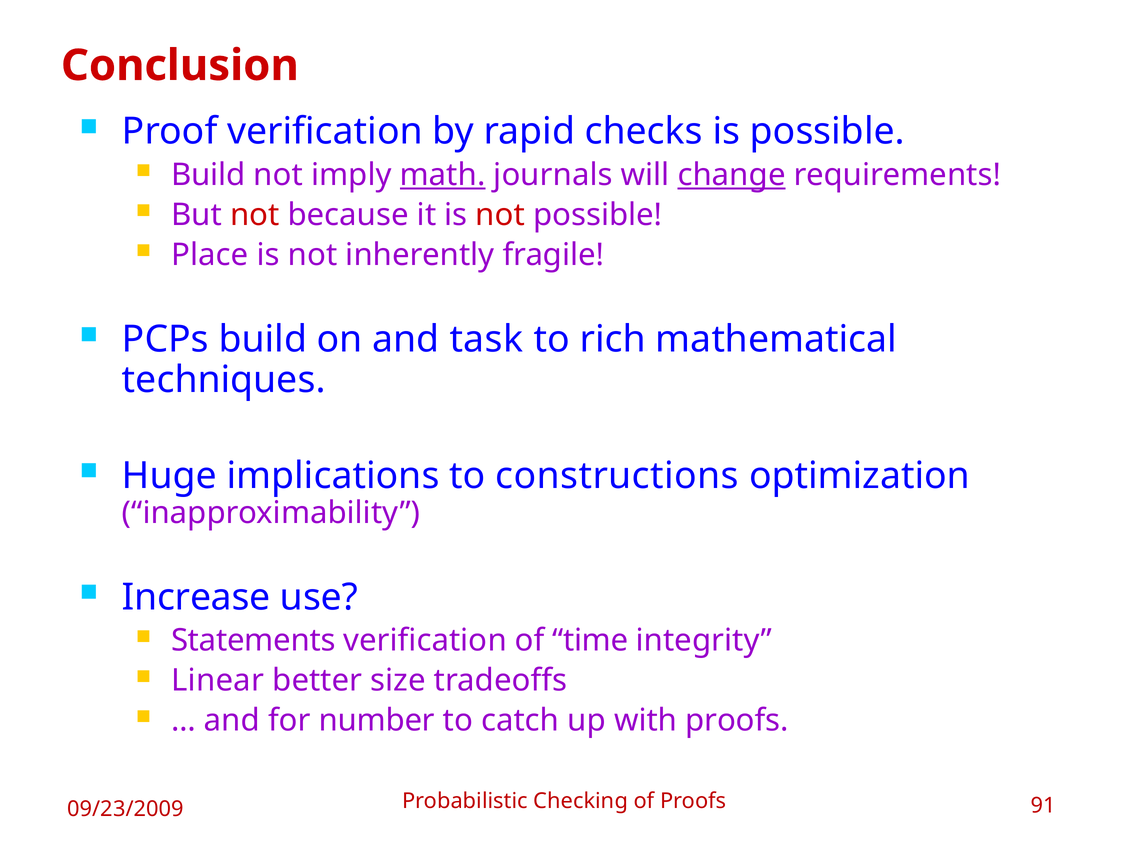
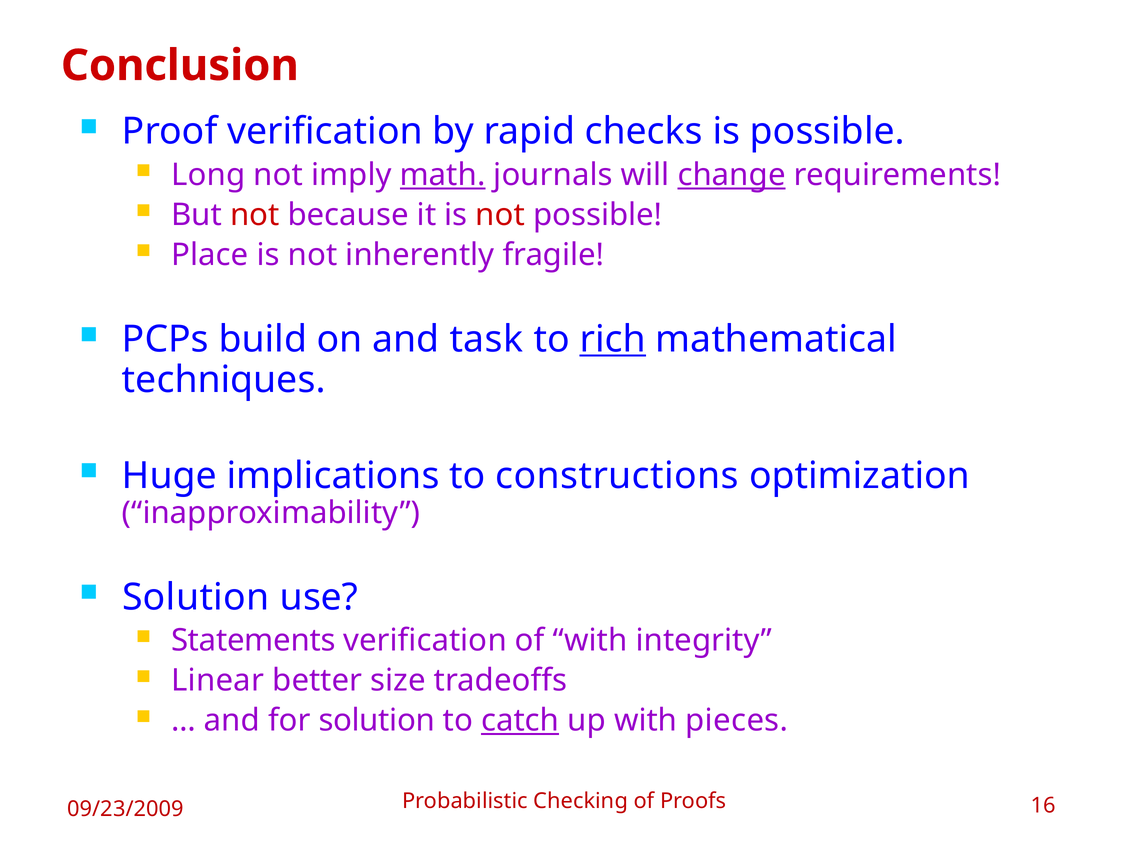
Build: Build -> Long (208, 175)
rich underline: none -> present (613, 339)
Increase: Increase -> Solution (196, 597)
of time: time -> with (590, 640)
for number: number -> solution (377, 720)
catch underline: none -> present (520, 720)
with proofs: proofs -> pieces (737, 720)
91: 91 -> 16 (1043, 805)
